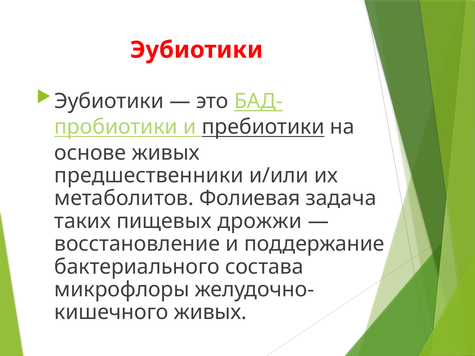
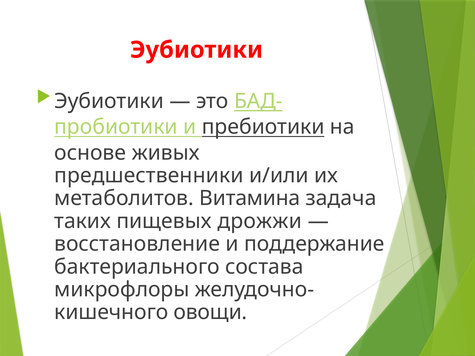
Фолиевая: Фолиевая -> Витамина (250, 198)
живых: живых -> овощи (210, 313)
